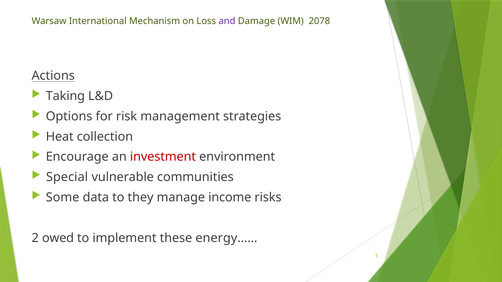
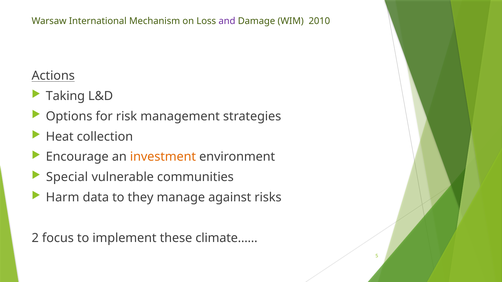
2078: 2078 -> 2010 (319, 21)
investment colour: red -> orange (163, 157)
Some: Some -> Harm (63, 198)
income: income -> against (230, 198)
owed: owed -> focus (58, 238)
energy……: energy…… -> climate…… (227, 238)
